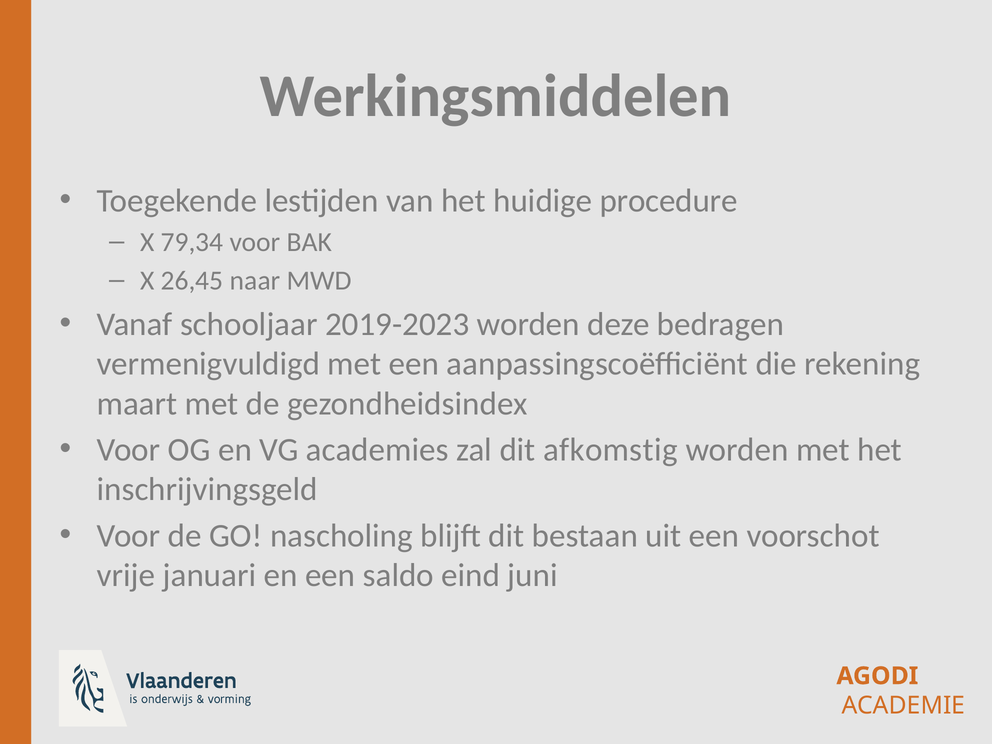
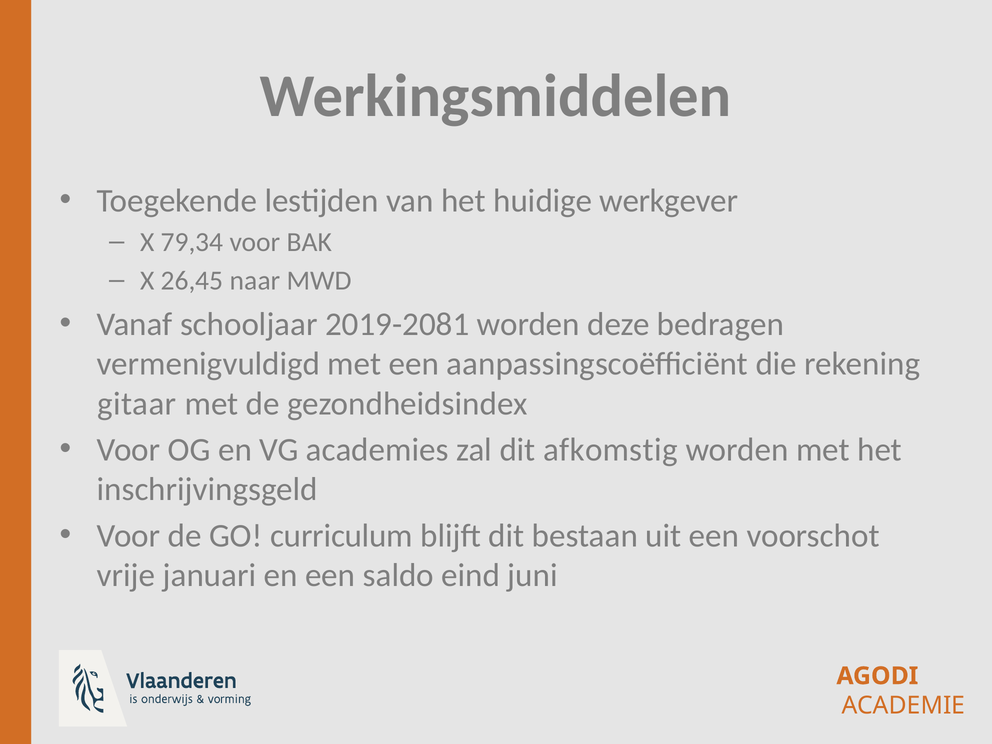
procedure: procedure -> werkgever (669, 201)
2019-2023: 2019-2023 -> 2019-2081 (397, 324)
maart: maart -> gitaar (137, 404)
nascholing: nascholing -> curriculum (342, 536)
